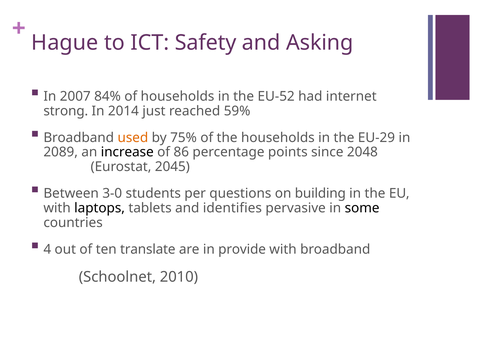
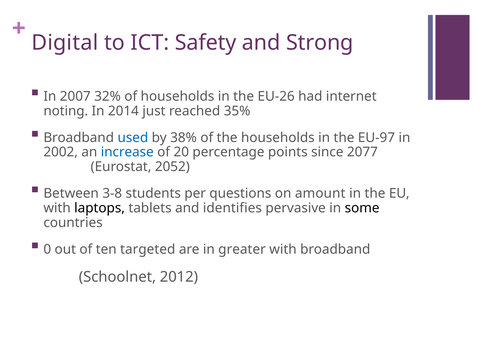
Hague: Hague -> Digital (65, 43)
Asking: Asking -> Strong (320, 43)
84%: 84% -> 32% (108, 96)
EU-52: EU-52 -> EU-26 (276, 96)
strong: strong -> noting (66, 111)
59%: 59% -> 35% (237, 111)
used colour: orange -> blue (133, 138)
75%: 75% -> 38% (183, 138)
EU-29: EU-29 -> EU-97 (376, 138)
2089: 2089 -> 2002 (61, 152)
increase colour: black -> blue (127, 152)
86: 86 -> 20 (181, 152)
2048: 2048 -> 2077 (362, 152)
2045: 2045 -> 2052 (172, 167)
3-0: 3-0 -> 3-8 (112, 193)
building: building -> amount (320, 193)
4: 4 -> 0 (47, 249)
translate: translate -> targeted (148, 249)
provide: provide -> greater (242, 249)
2010: 2010 -> 2012 (179, 277)
